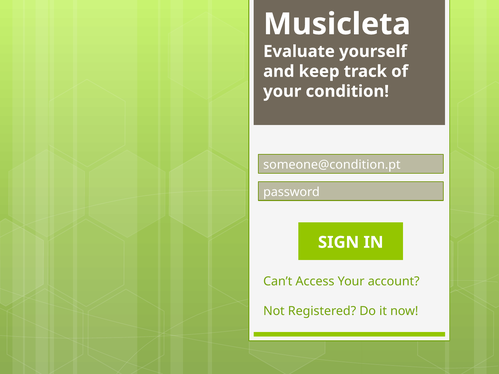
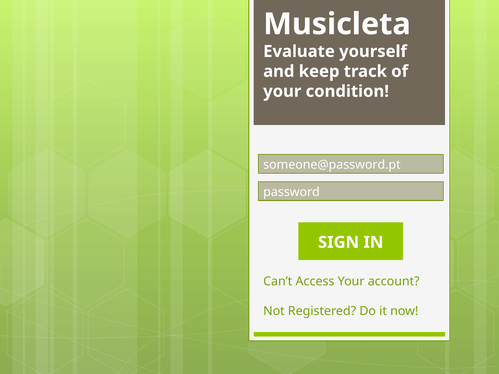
someone@condition.pt: someone@condition.pt -> someone@password.pt (332, 165)
